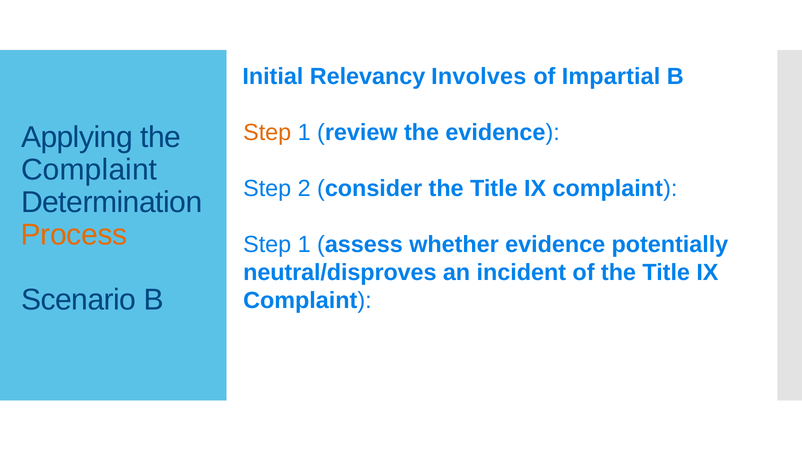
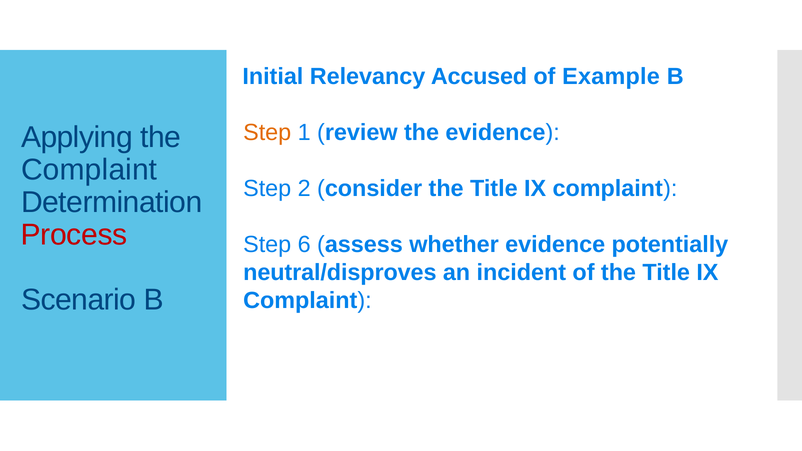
Involves: Involves -> Accused (479, 76)
Impartial: Impartial -> Example (611, 76)
Process colour: orange -> red (74, 235)
1: 1 -> 6 (304, 245)
